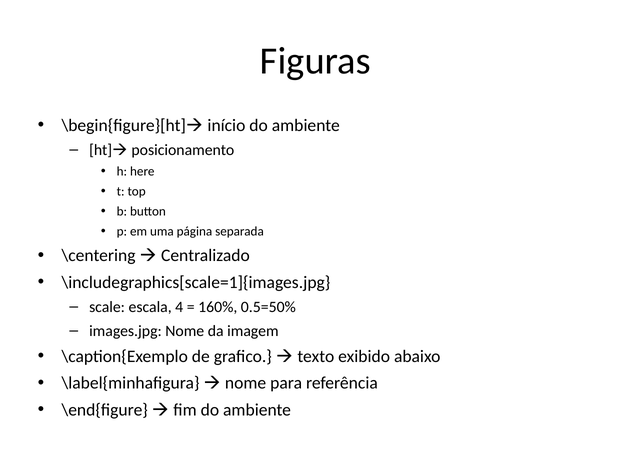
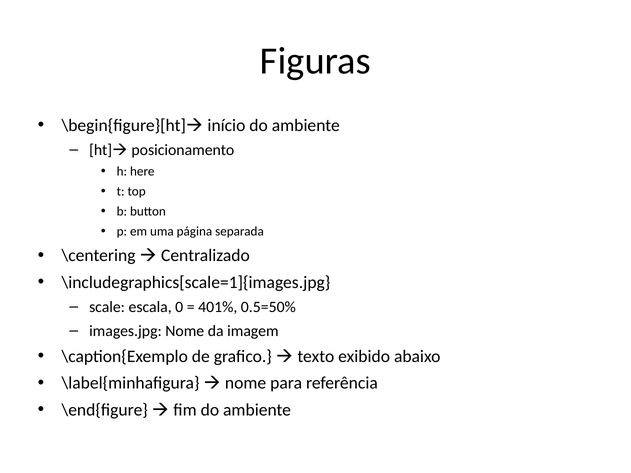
4: 4 -> 0 (179, 307)
160%: 160% -> 401% (218, 307)
